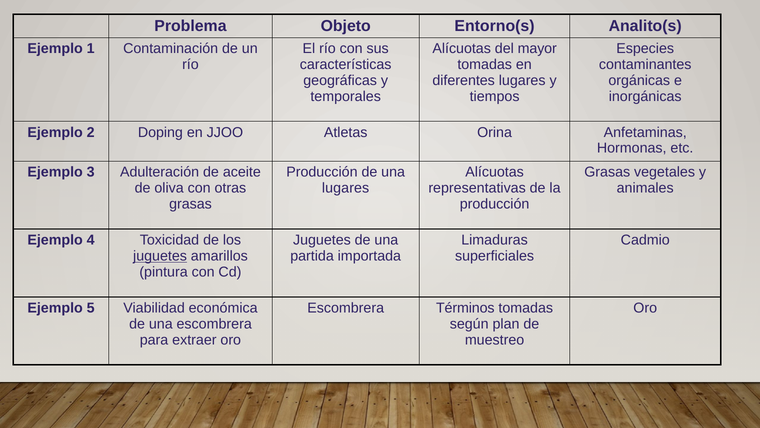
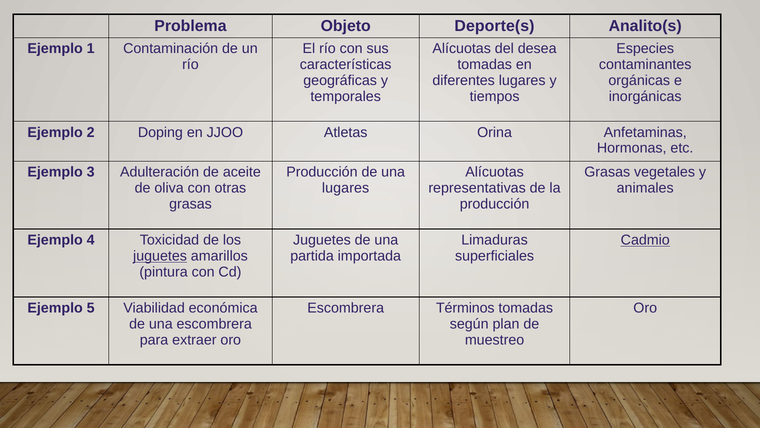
Entorno(s: Entorno(s -> Deporte(s (494, 26)
mayor: mayor -> desea (537, 49)
Cadmio underline: none -> present (645, 240)
